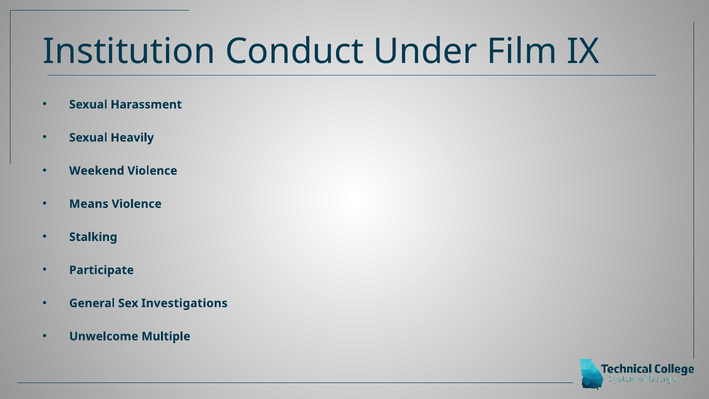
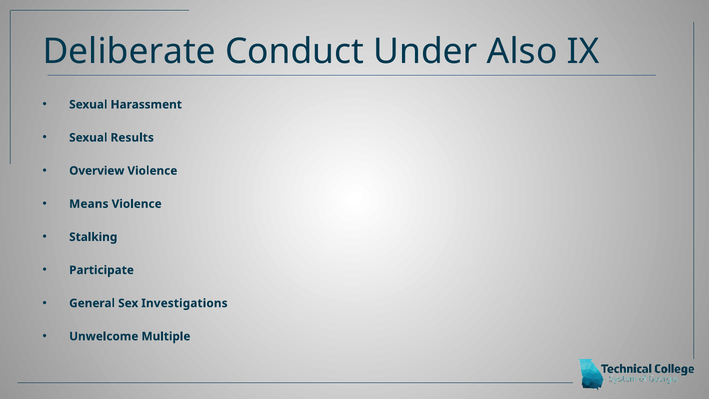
Institution: Institution -> Deliberate (129, 52)
Film: Film -> Also (522, 52)
Heavily: Heavily -> Results (132, 138)
Weekend: Weekend -> Overview (97, 171)
